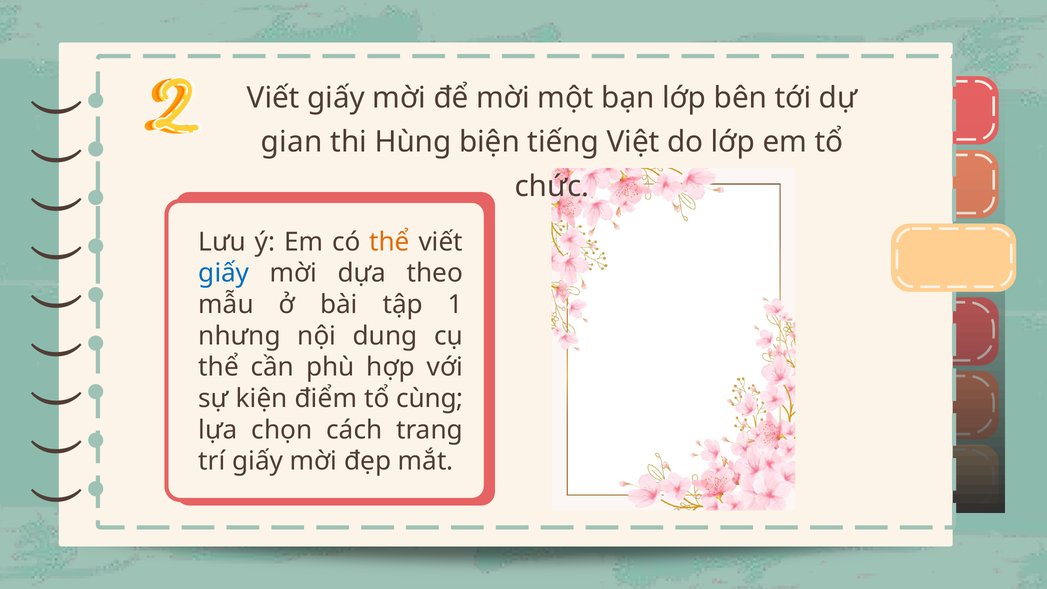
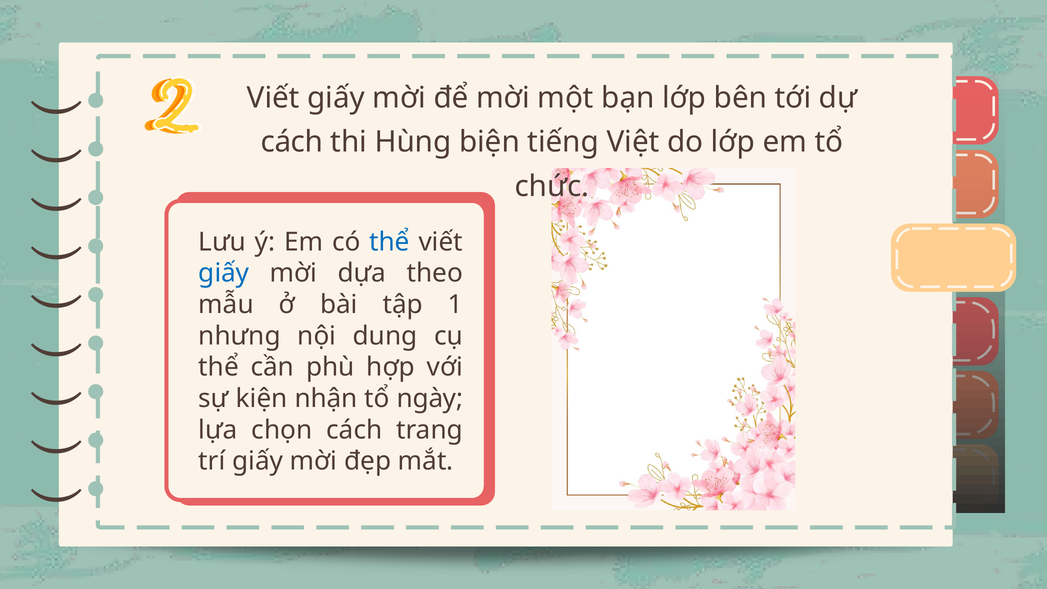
gian: gian -> cách (292, 142)
thể colour: orange -> blue (390, 242)
điểm: điểm -> nhận (326, 399)
cùng: cùng -> ngày (430, 399)
